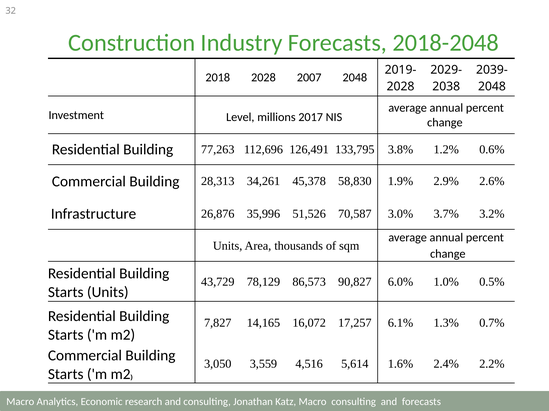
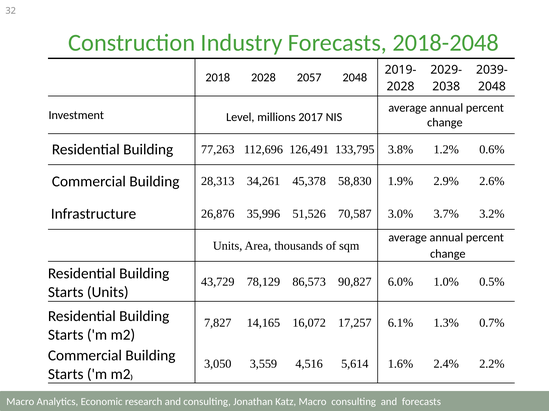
2007: 2007 -> 2057 (309, 77)
